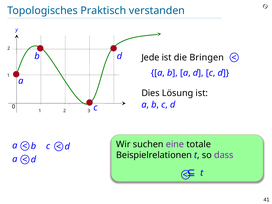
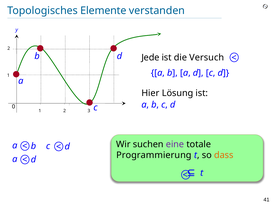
Praktisch: Praktisch -> Elemente (103, 11)
Bringen: Bringen -> Versuch (207, 57)
Dies: Dies -> Hier (150, 93)
Beispielrelationen: Beispielrelationen -> Programmierung (154, 155)
dass colour: purple -> orange (224, 155)
